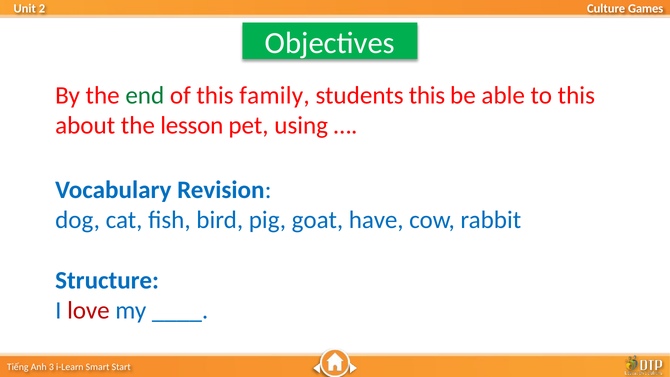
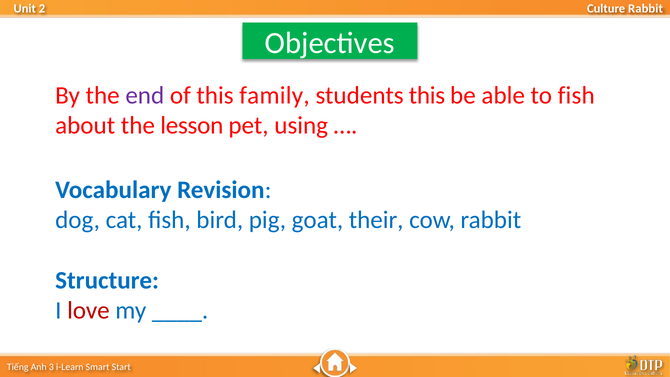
Games: Games -> Rabbit (646, 9)
end colour: green -> purple (145, 95)
to this: this -> fish (576, 95)
have: have -> their (376, 220)
